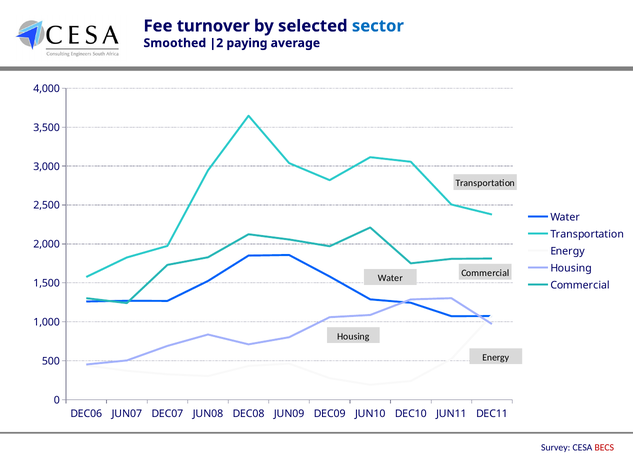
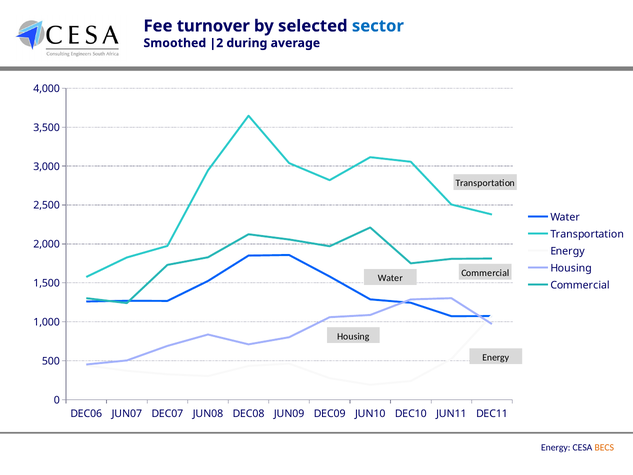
paying: paying -> during (247, 43)
Survey: Survey -> Energy (556, 447)
BECS colour: red -> orange (604, 447)
